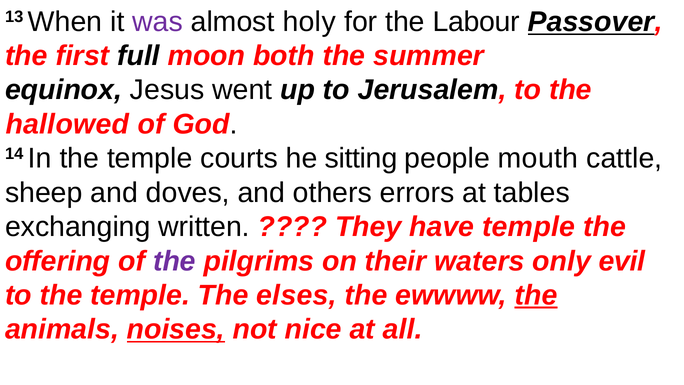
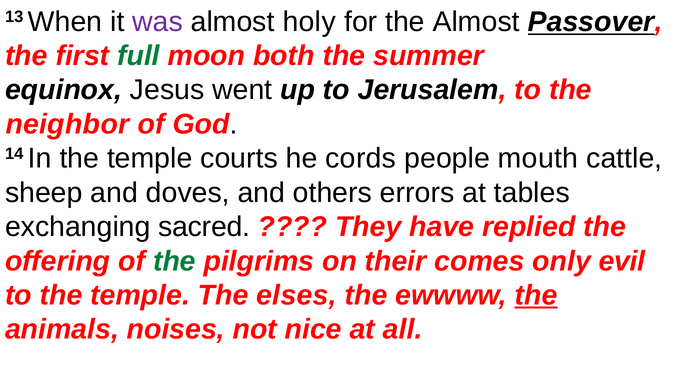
the Labour: Labour -> Almost (476, 22)
full colour: black -> green (139, 56)
hallowed: hallowed -> neighbor (67, 124)
sitting: sitting -> cords (361, 158)
written: written -> sacred (204, 227)
have temple: temple -> replied (529, 227)
the colour: purple -> green (174, 261)
waters: waters -> comes (479, 261)
noises underline: present -> none (176, 329)
